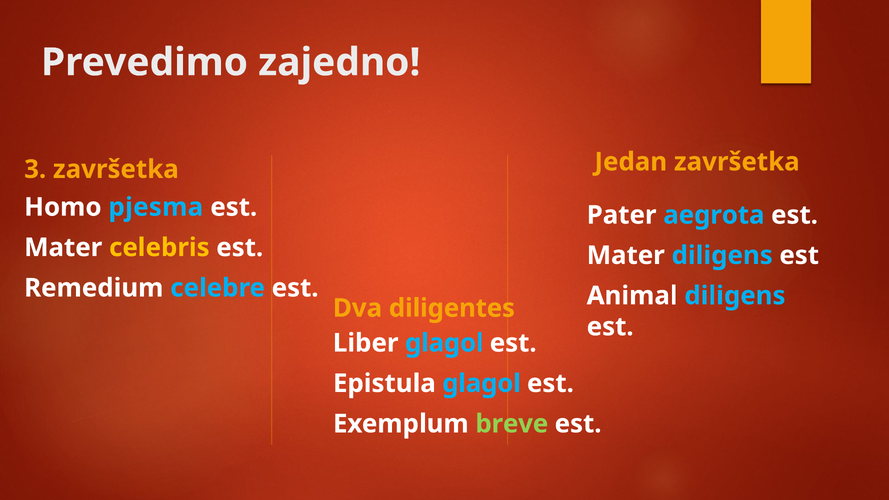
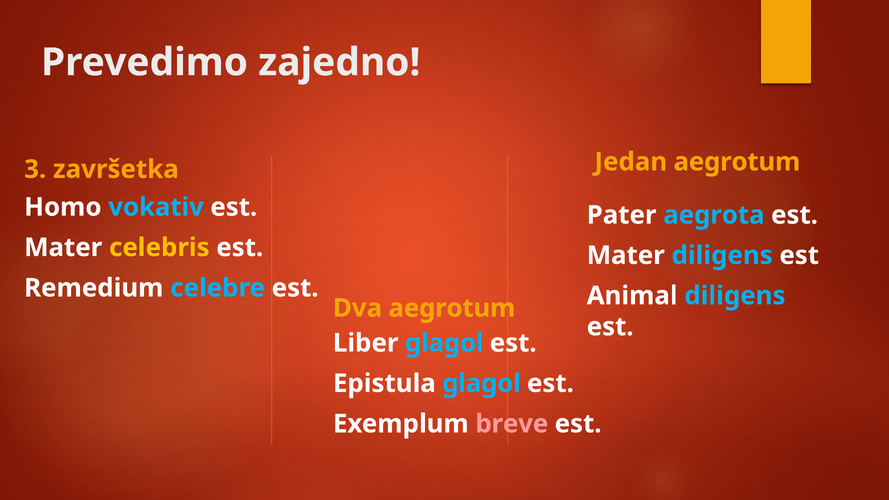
Jedan završetka: završetka -> aegrotum (737, 162)
pjesma: pjesma -> vokativ (156, 207)
Dva diligentes: diligentes -> aegrotum (452, 308)
breve colour: light green -> pink (512, 424)
